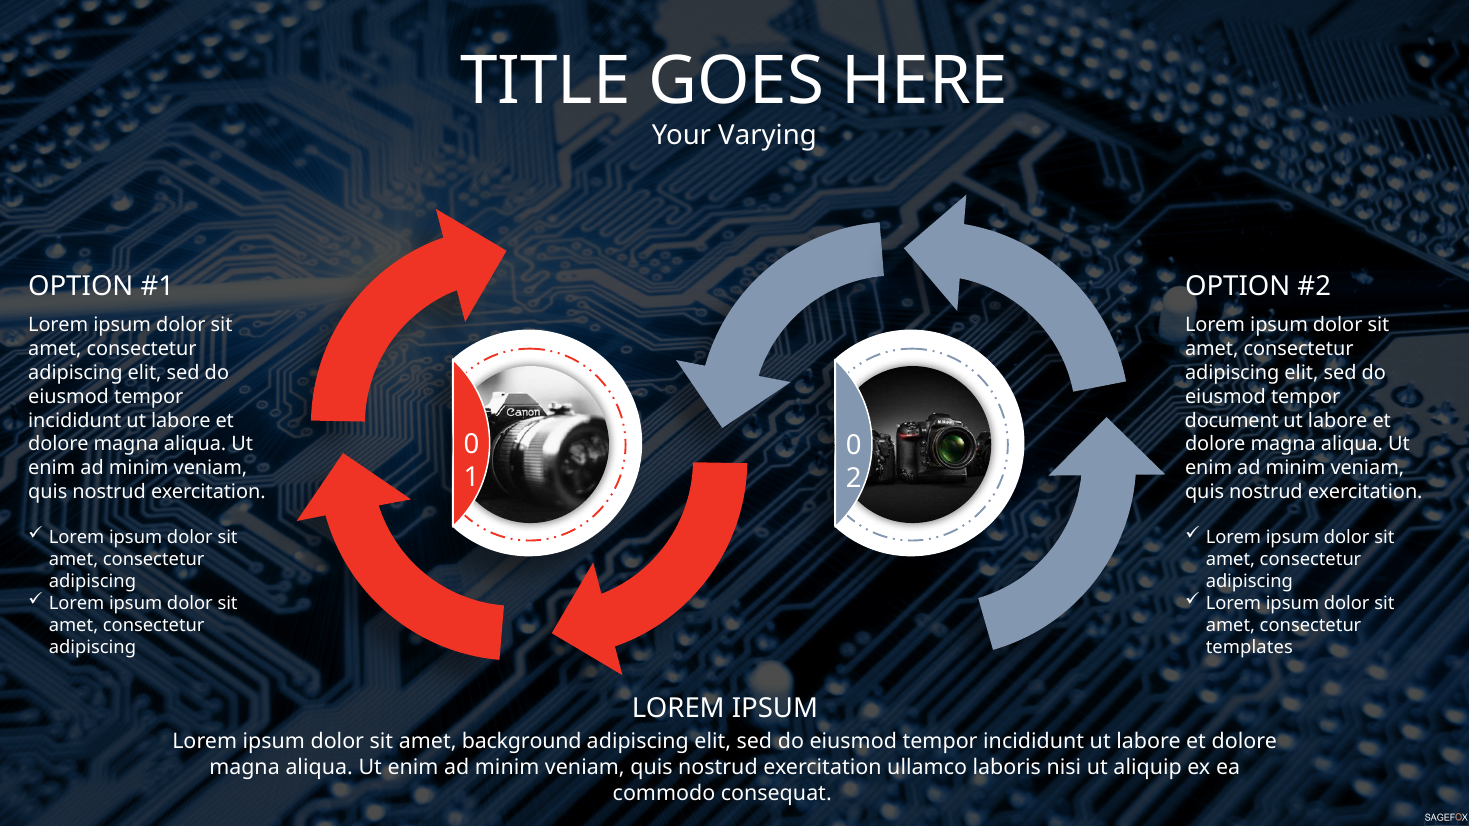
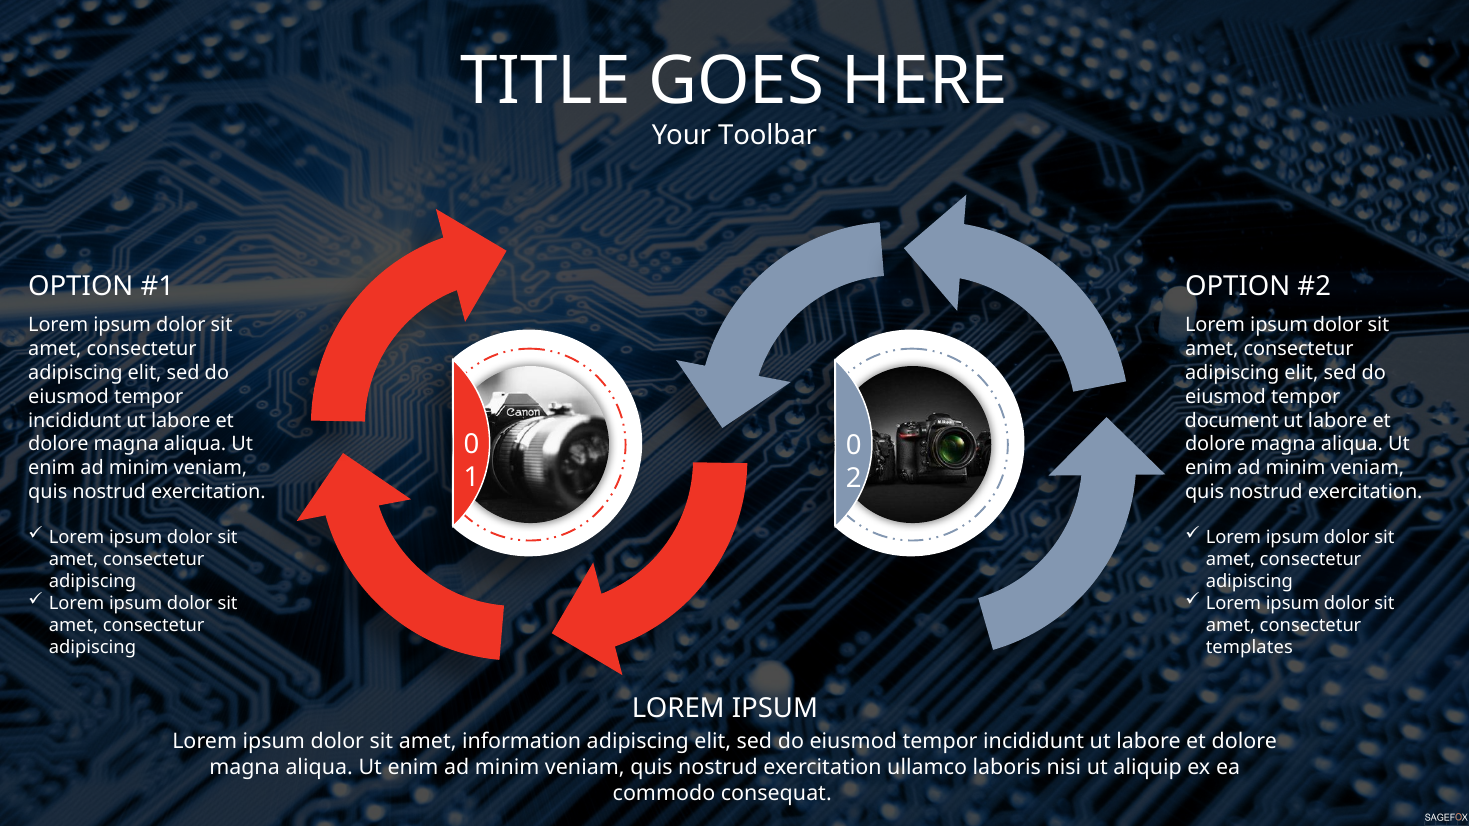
Varying: Varying -> Toolbar (768, 136)
background: background -> information (522, 742)
